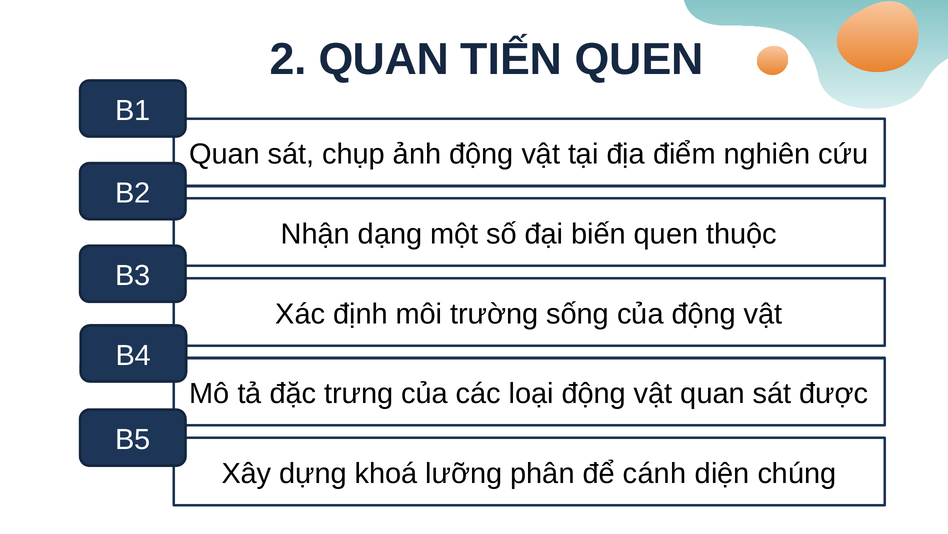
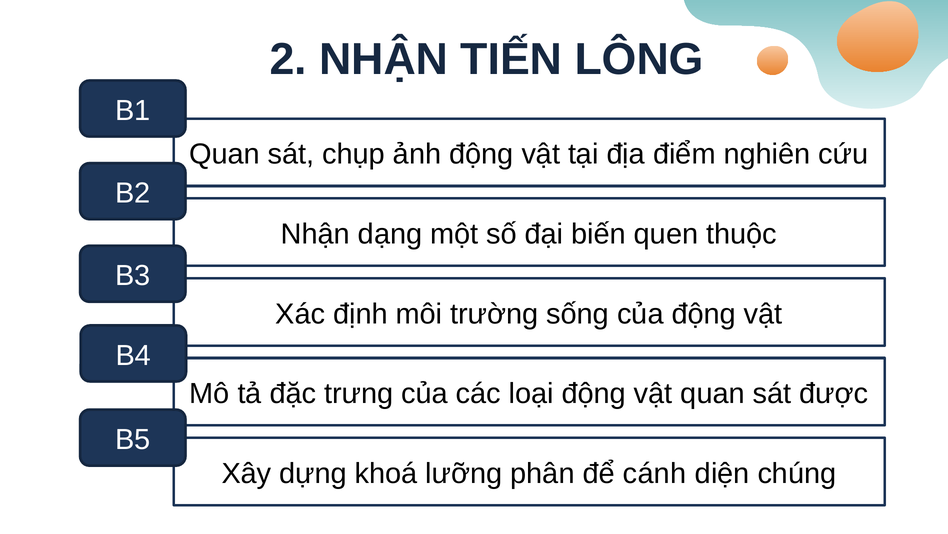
2 QUAN: QUAN -> NHẬN (384, 59)
TIẾN QUEN: QUEN -> LÔNG (639, 59)
